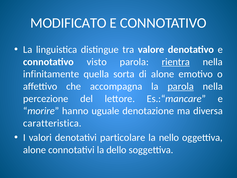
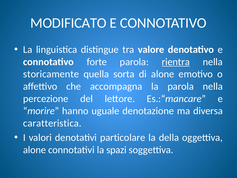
visto: visto -> forte (97, 62)
infinitamente: infinitamente -> storicamente (51, 74)
parola underline: present -> none (181, 86)
nello: nello -> della (169, 137)
dello: dello -> spazi (116, 150)
